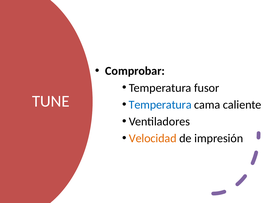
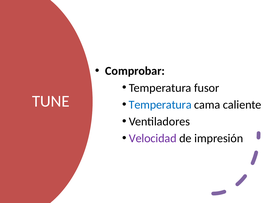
Velocidad colour: orange -> purple (153, 139)
